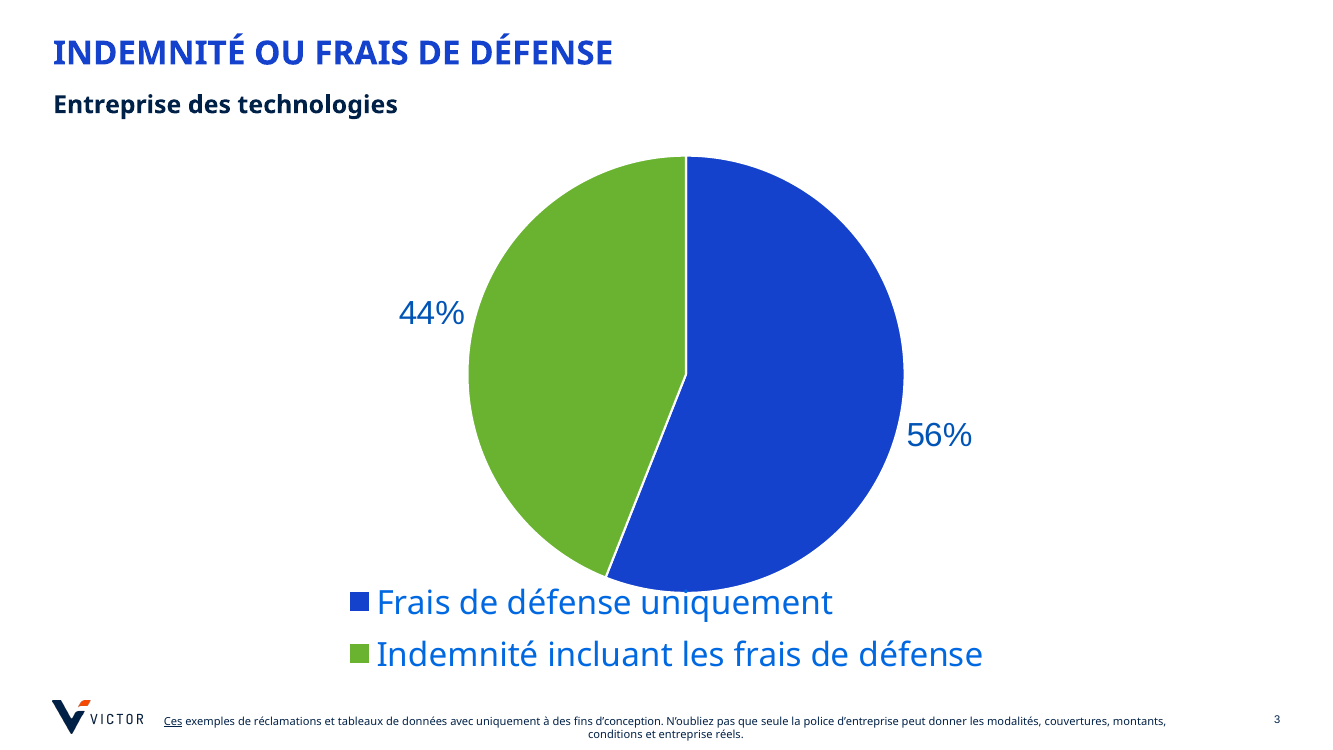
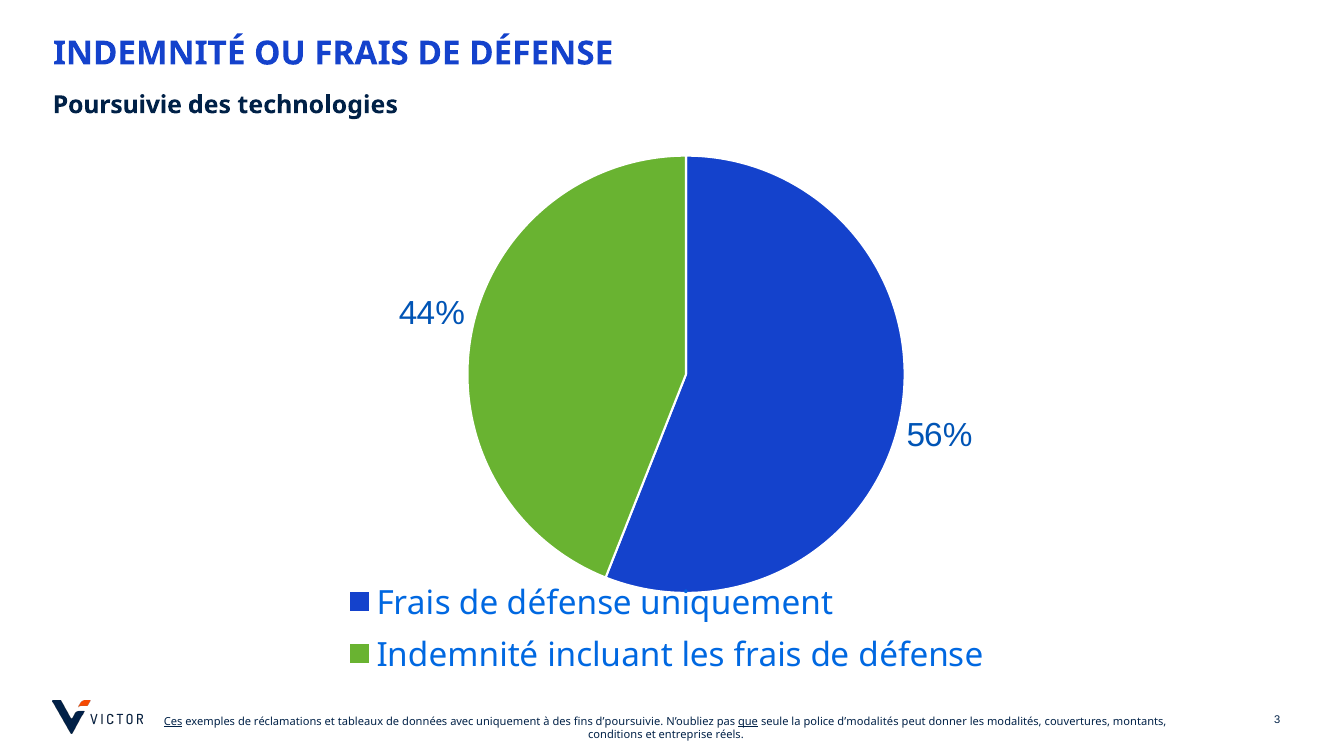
Entreprise: Entreprise -> Poursuivie (117, 105)
d’conception: d’conception -> d’poursuivie (630, 722)
que underline: none -> present (748, 722)
d’entreprise: d’entreprise -> d’modalités (868, 722)
